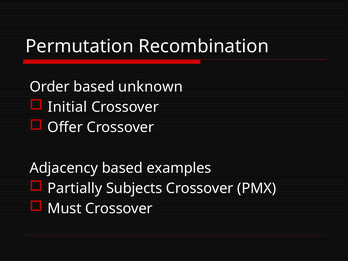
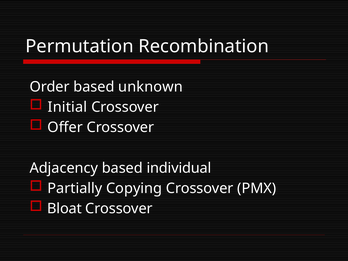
examples: examples -> individual (179, 168)
Subjects: Subjects -> Copying (134, 188)
Must: Must -> Bloat (65, 209)
